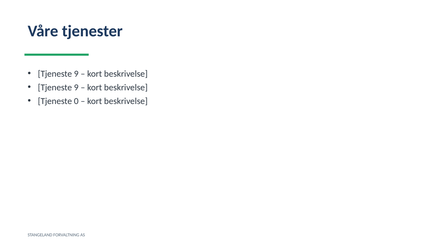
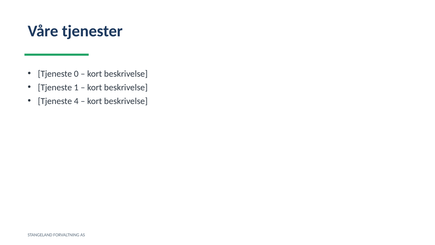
9: 9 -> 0 (76, 74)
9: 9 -> 1 (76, 87)
0: 0 -> 4 (76, 101)
